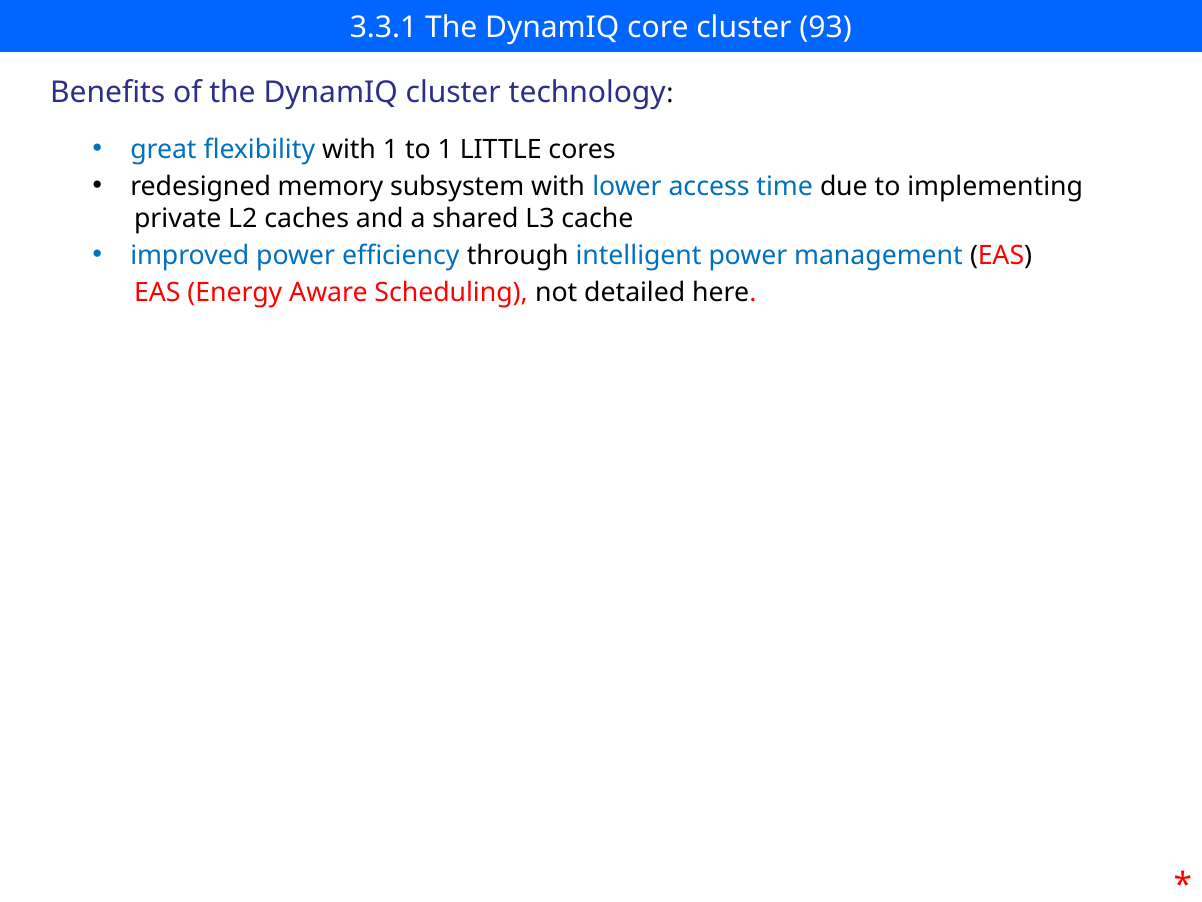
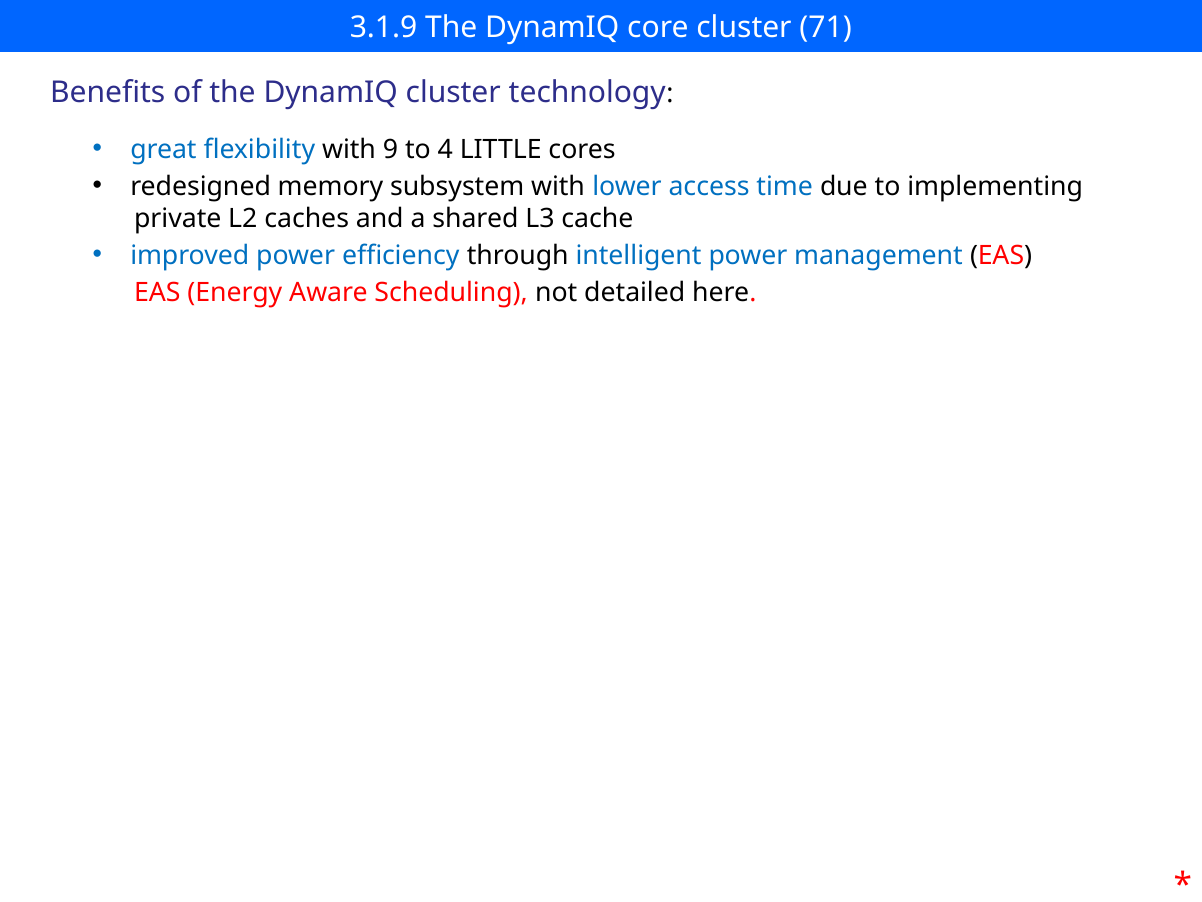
3.3.1: 3.3.1 -> 3.1.9 (384, 28)
93: 93 -> 71 (826, 28)
with 1: 1 -> 9 (391, 149)
to 1: 1 -> 4 (445, 149)
